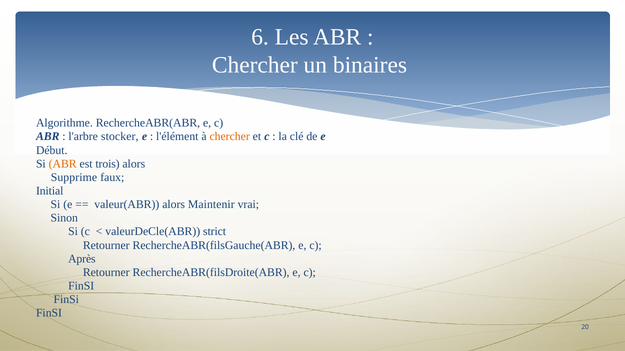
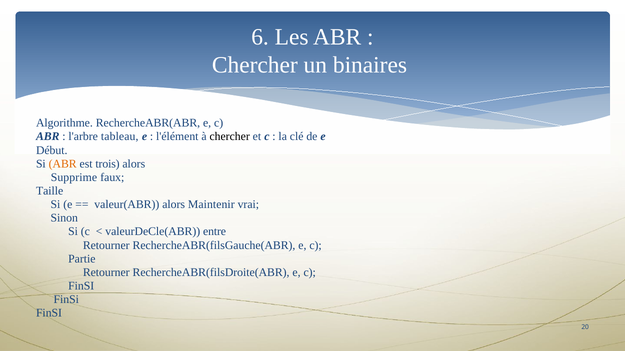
stocker: stocker -> tableau (120, 137)
chercher colour: orange -> black (230, 137)
Initial: Initial -> Taille (50, 191)
strict: strict -> entre (215, 232)
Après: Après -> Partie (82, 259)
